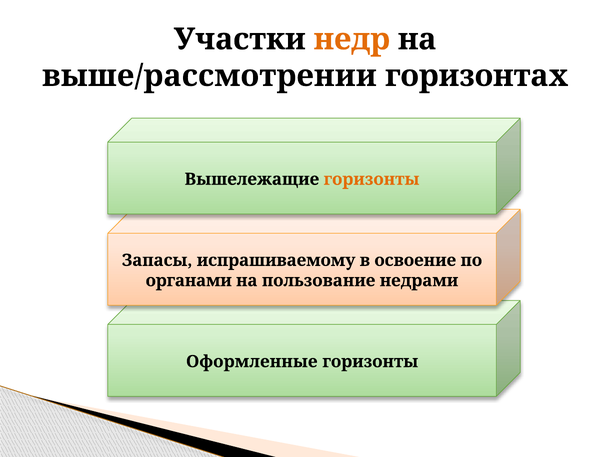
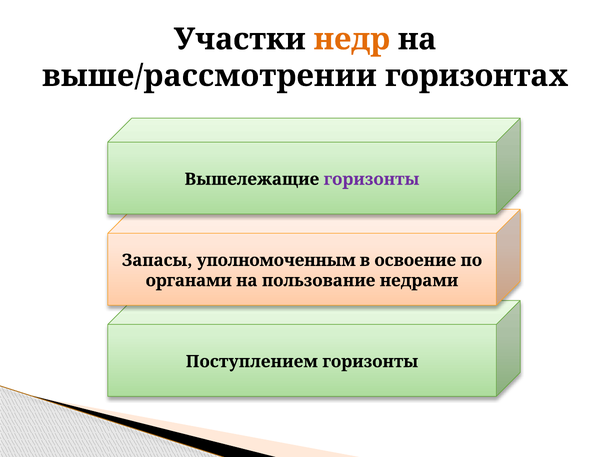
горизонты colour: orange -> purple (371, 179)
испрашиваемому: испрашиваемому -> уполномоченным (276, 260)
Оформленные: Оформленные -> Поступлением (252, 361)
